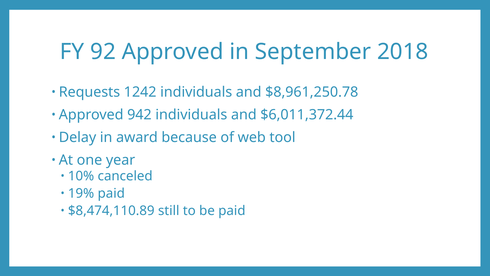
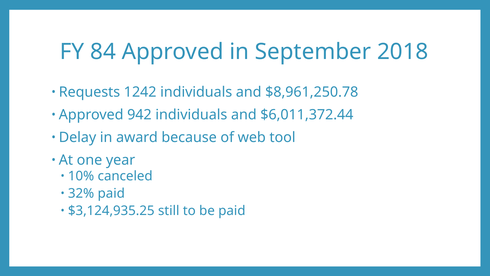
92: 92 -> 84 (103, 52)
19%: 19% -> 32% (81, 193)
$8,474,110.89: $8,474,110.89 -> $3,124,935.25 (111, 211)
